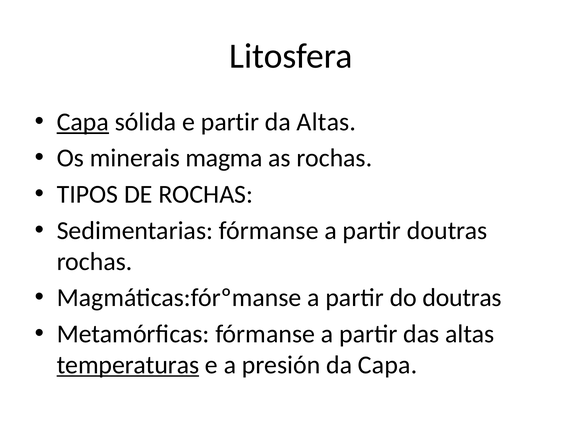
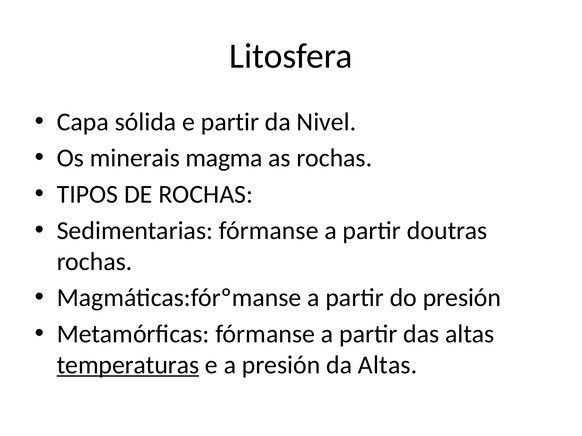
Capa underline: present -> none (83, 122)
da Altas: Altas -> Nivel (326, 122)
do doutras: doutras -> presión (462, 298)
da Capa: Capa -> Altas (388, 365)
